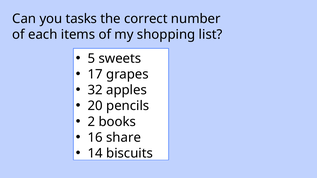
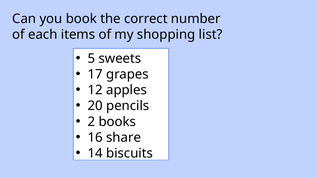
tasks: tasks -> book (81, 19)
32: 32 -> 12 (95, 90)
